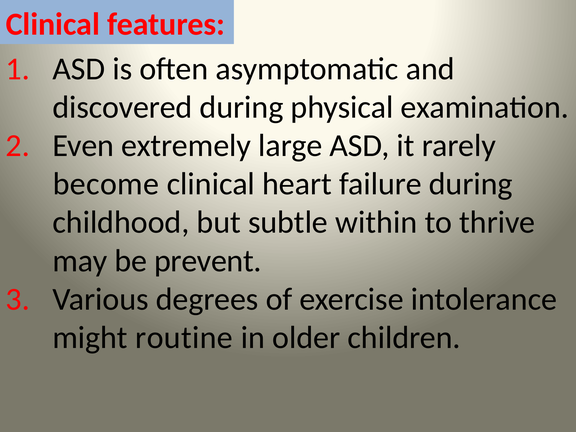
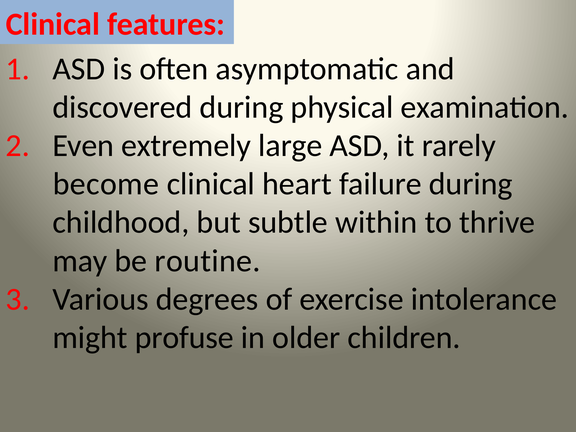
prevent: prevent -> routine (208, 261)
routine: routine -> profuse (184, 338)
